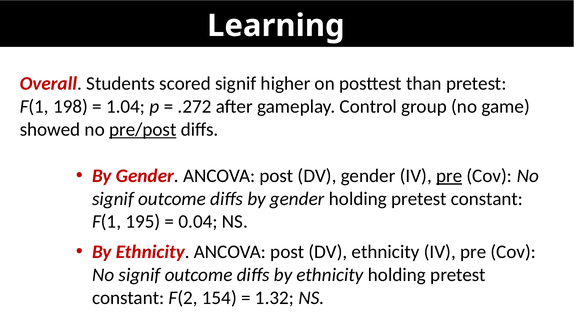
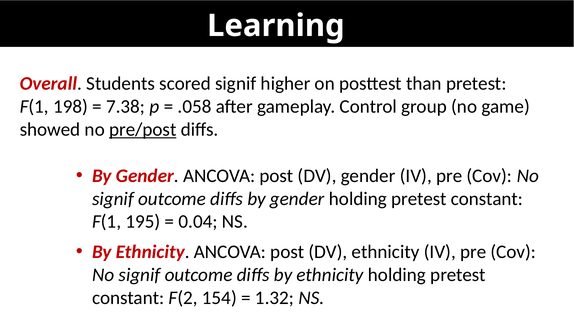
1.04: 1.04 -> 7.38 (126, 107)
.272: .272 -> .058 (195, 107)
pre underline: present -> none (449, 176)
